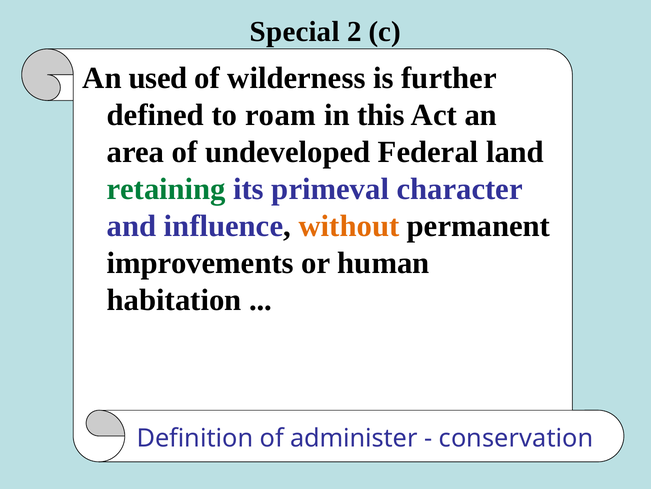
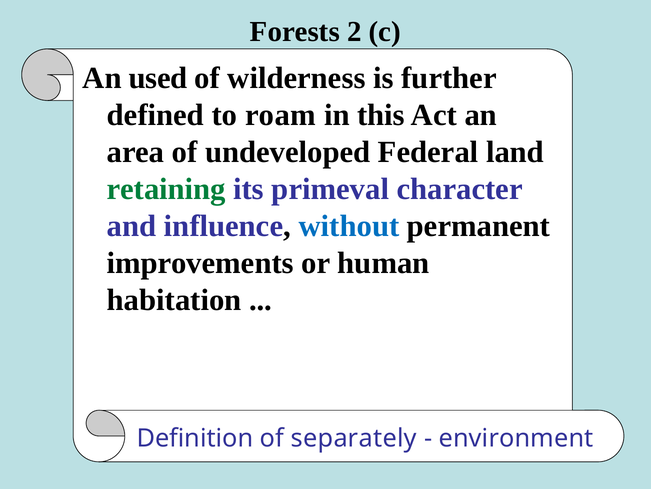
Special: Special -> Forests (295, 32)
without colour: orange -> blue (349, 226)
administer: administer -> separately (354, 438)
conservation: conservation -> environment (516, 438)
